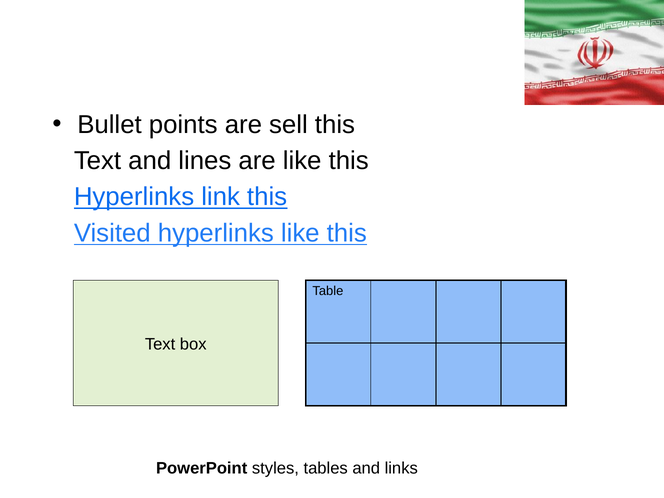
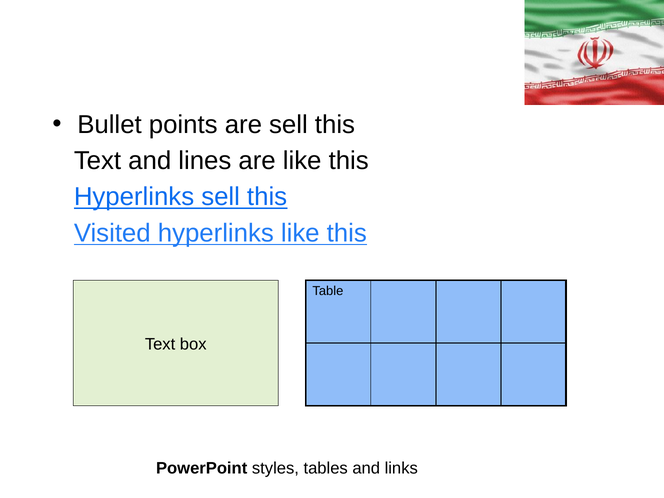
Hyperlinks link: link -> sell (221, 197)
